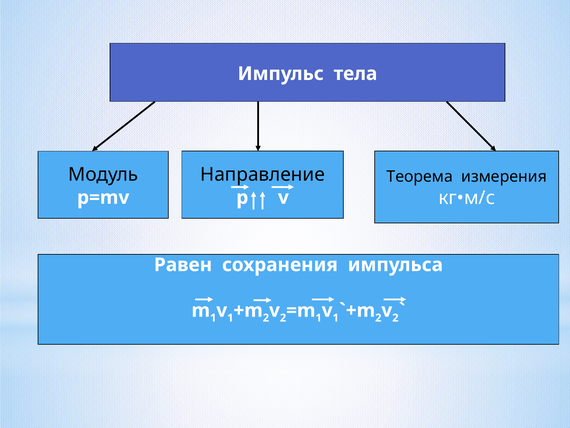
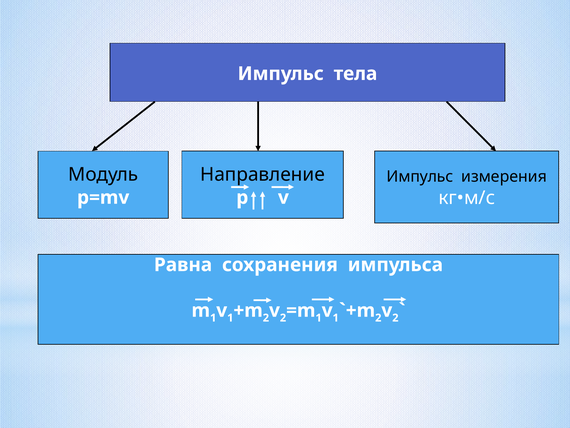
Теорема: Теорема -> Импульс (420, 177)
Равен: Равен -> Равна (183, 265)
